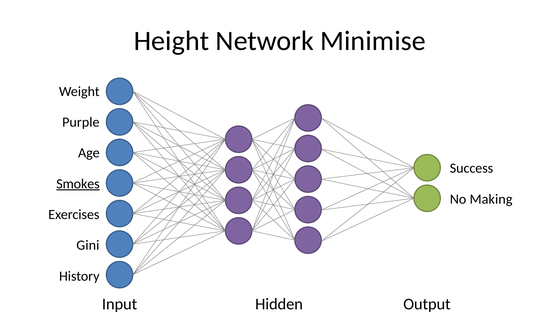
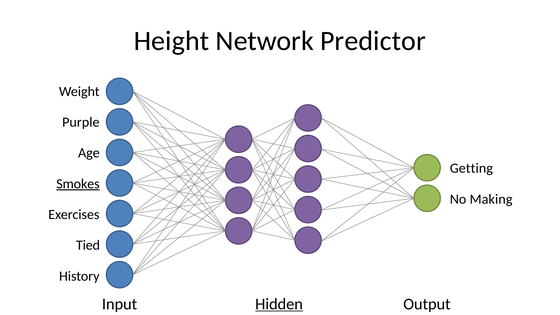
Minimise: Minimise -> Predictor (373, 41)
Success: Success -> Getting (471, 168)
Gini: Gini -> Tied (88, 245)
Hidden underline: none -> present (279, 304)
